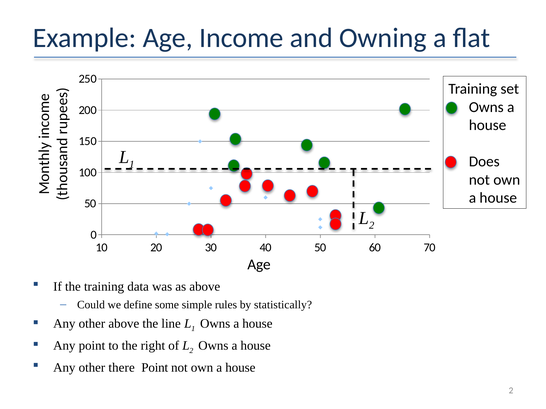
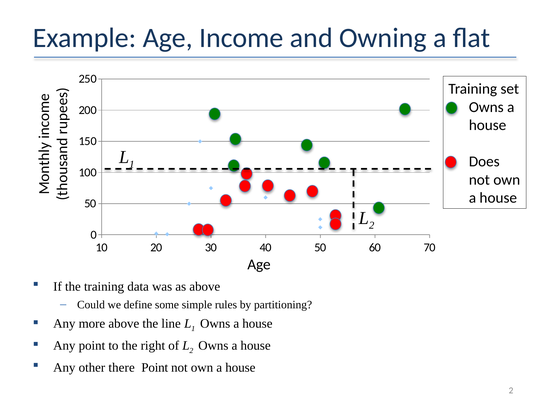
statistically: statistically -> partitioning (283, 305)
other: other -> more (92, 324)
